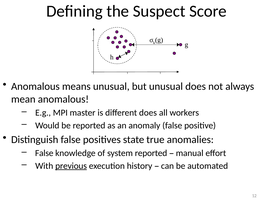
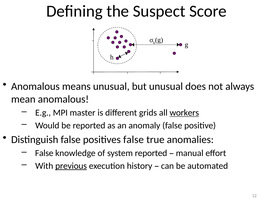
different does: does -> grids (148, 113)
workers underline: none -> present (184, 113)
positives state: state -> false (134, 139)
